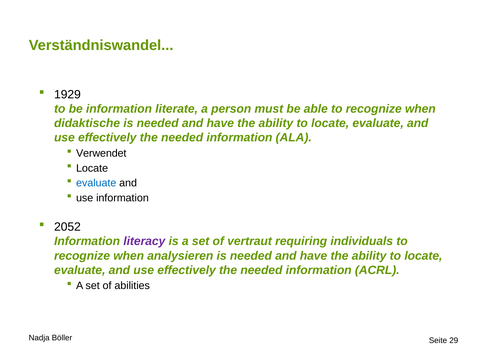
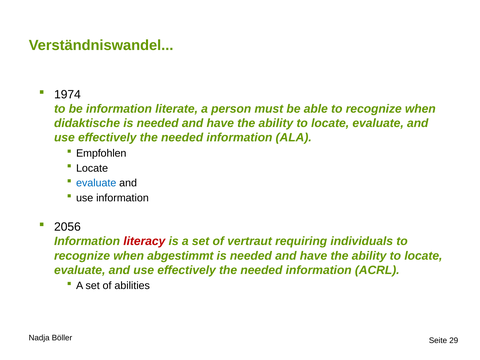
1929: 1929 -> 1974 (67, 94)
Verwendet: Verwendet -> Empfohlen (101, 153)
2052: 2052 -> 2056 (67, 227)
literacy colour: purple -> red (144, 241)
analysieren: analysieren -> abgestimmt (180, 256)
